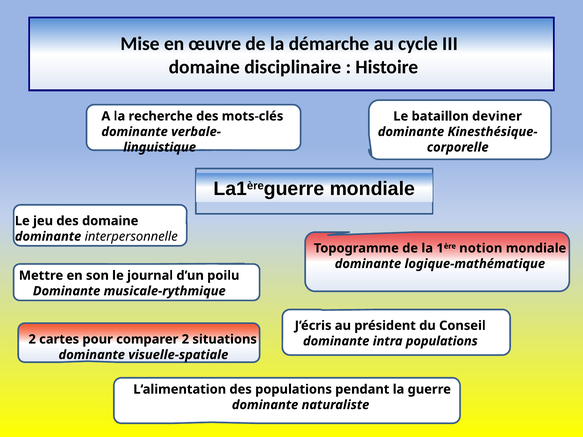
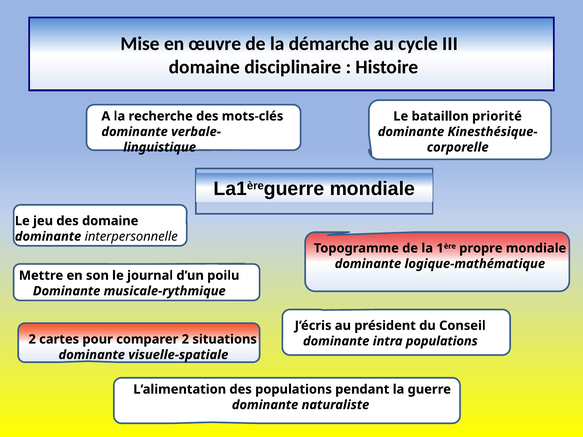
deviner: deviner -> priorité (497, 116)
notion: notion -> propre (481, 248)
